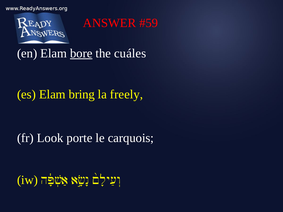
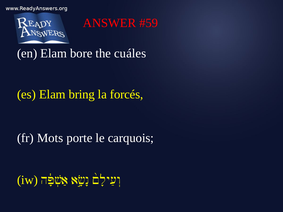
bore underline: present -> none (81, 53)
freely: freely -> forcés (127, 94)
Look: Look -> Mots (50, 138)
